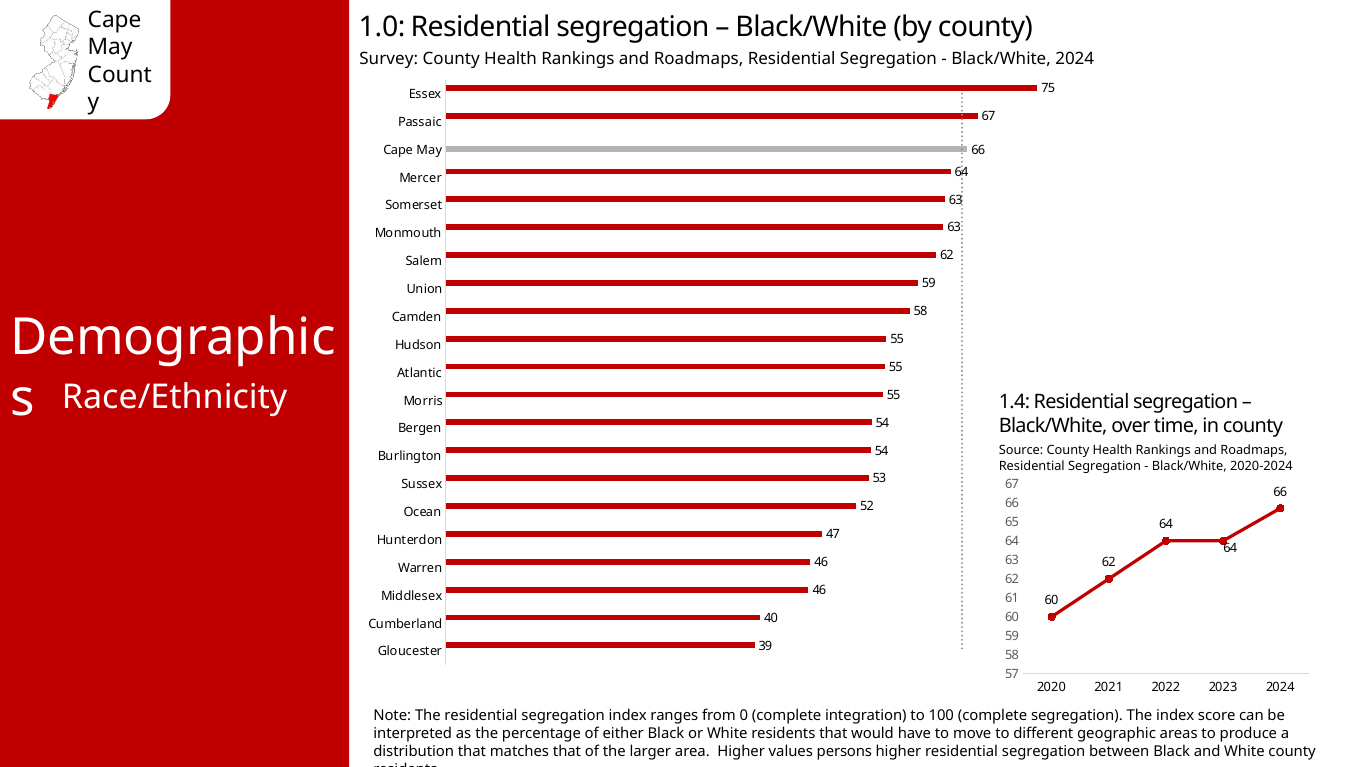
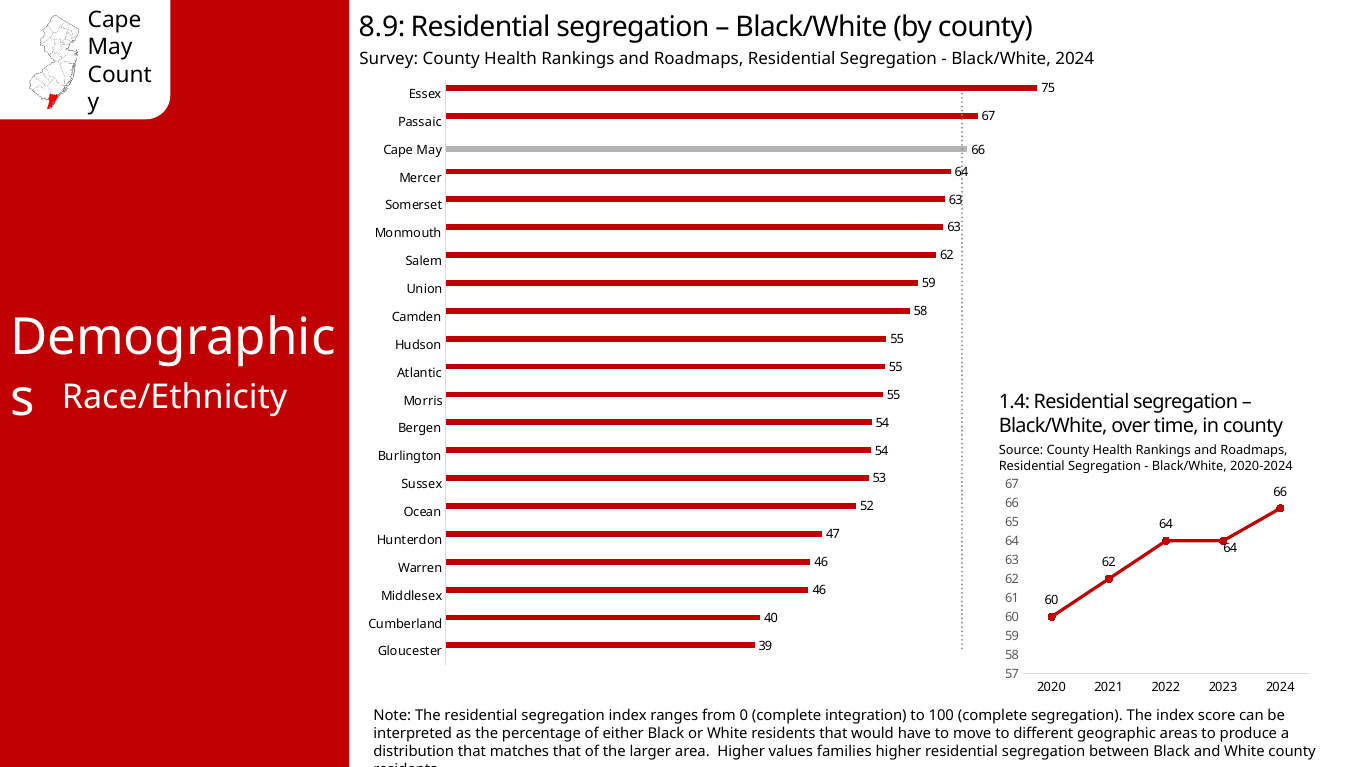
1.0: 1.0 -> 8.9 (382, 27)
persons: persons -> families (844, 751)
